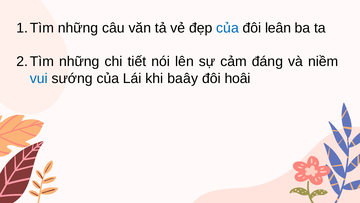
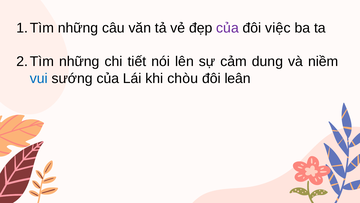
của colour: blue -> purple (228, 28)
leân: leân -> việc (278, 28)
đáng: đáng -> dung (267, 61)
baây: baây -> chòu (183, 78)
hoâi: hoâi -> leân (238, 78)
